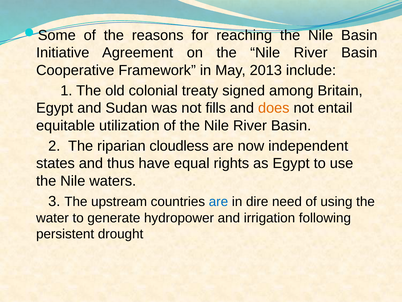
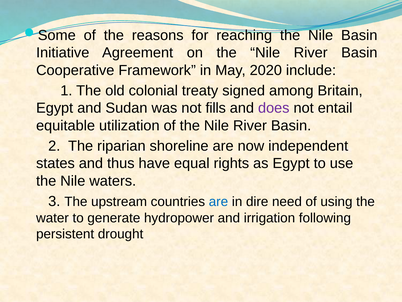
2013: 2013 -> 2020 (266, 70)
does colour: orange -> purple (274, 108)
cloudless: cloudless -> shoreline (179, 146)
